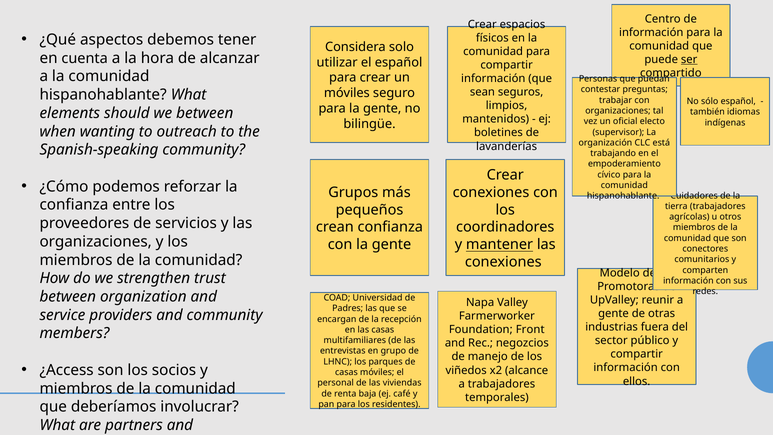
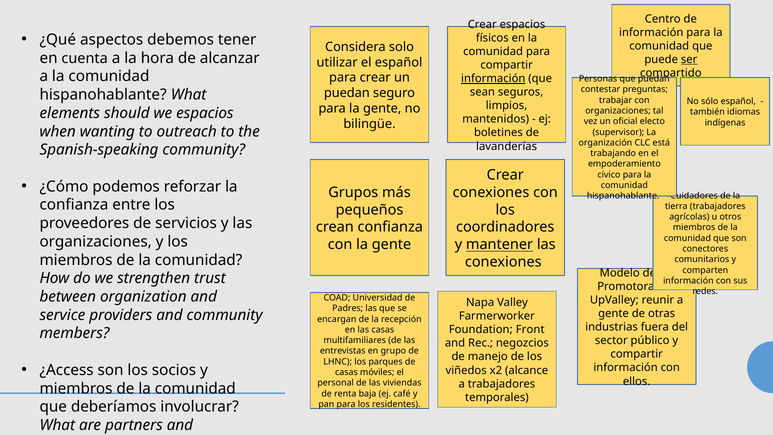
información underline: none -> present (493, 79)
móviles: móviles -> puedan (347, 93)
we between: between -> espacios (205, 113)
